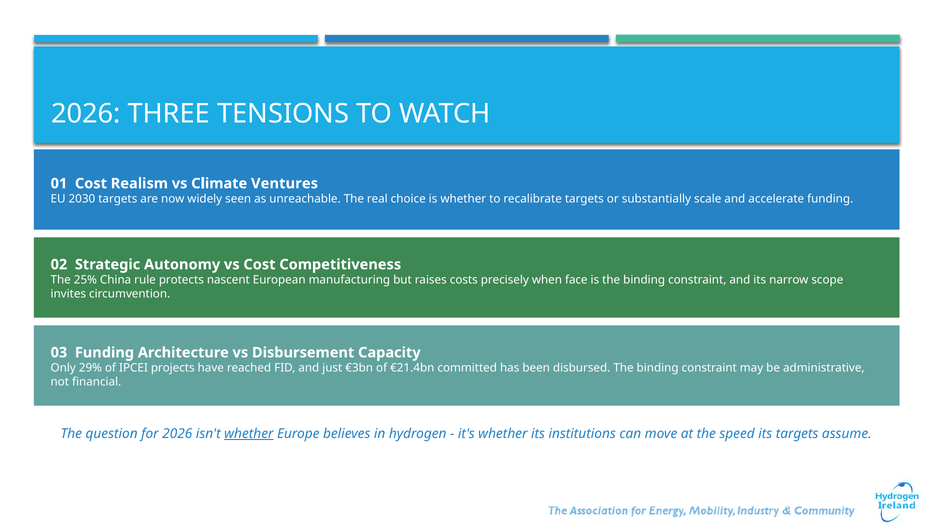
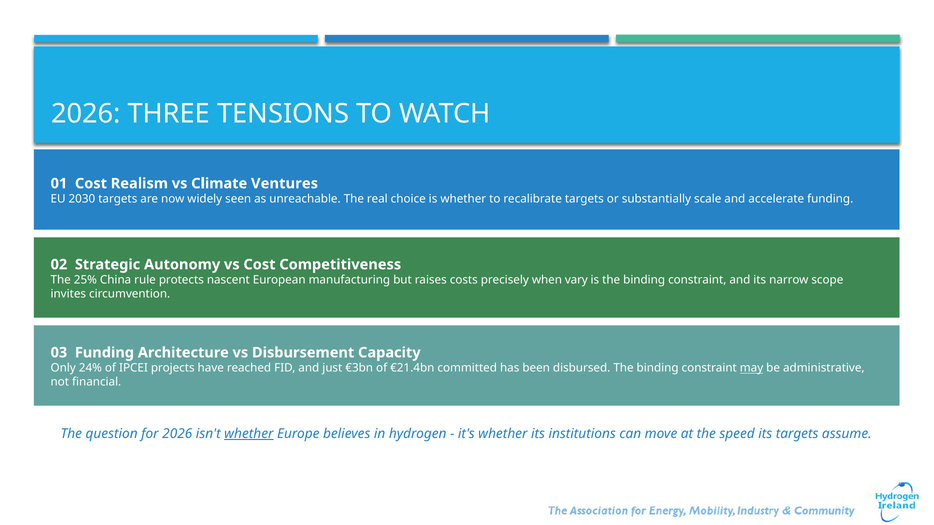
face: face -> vary (576, 280)
29%: 29% -> 24% (90, 368)
may underline: none -> present (752, 368)
